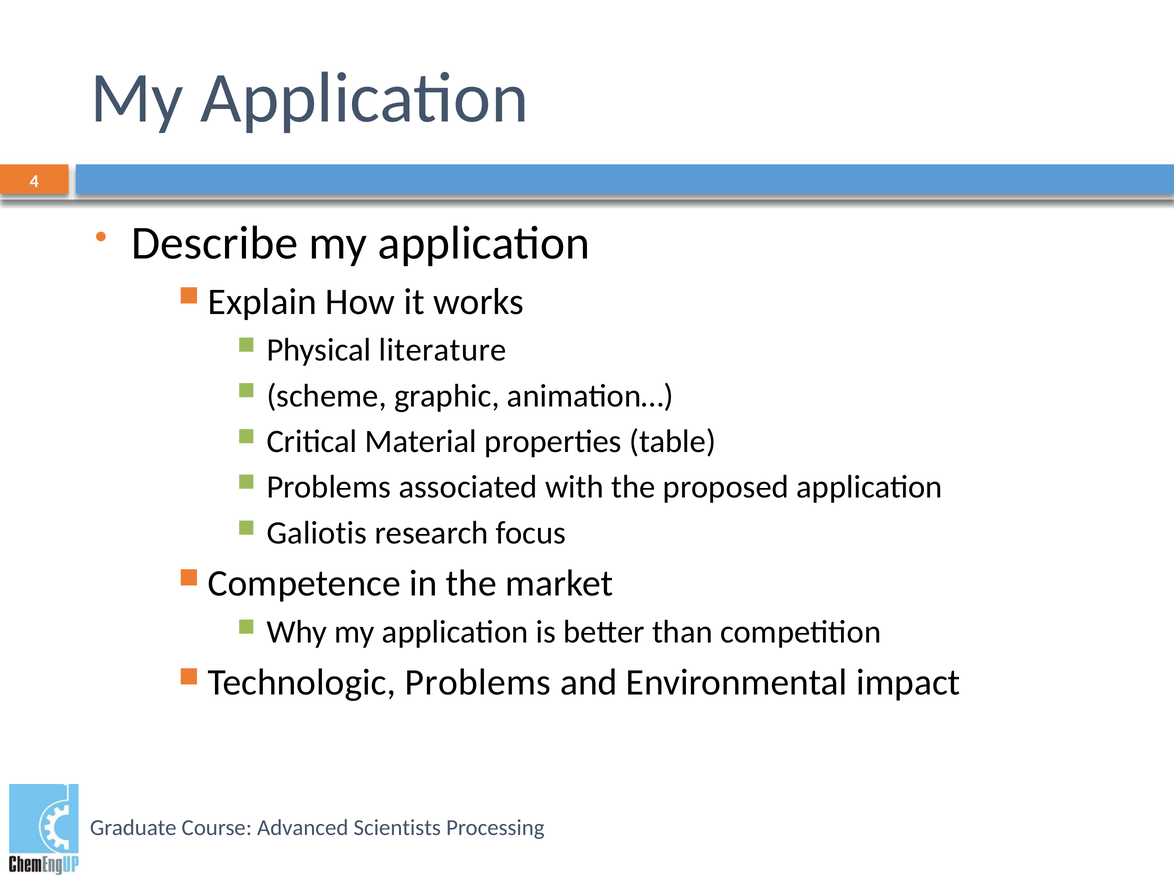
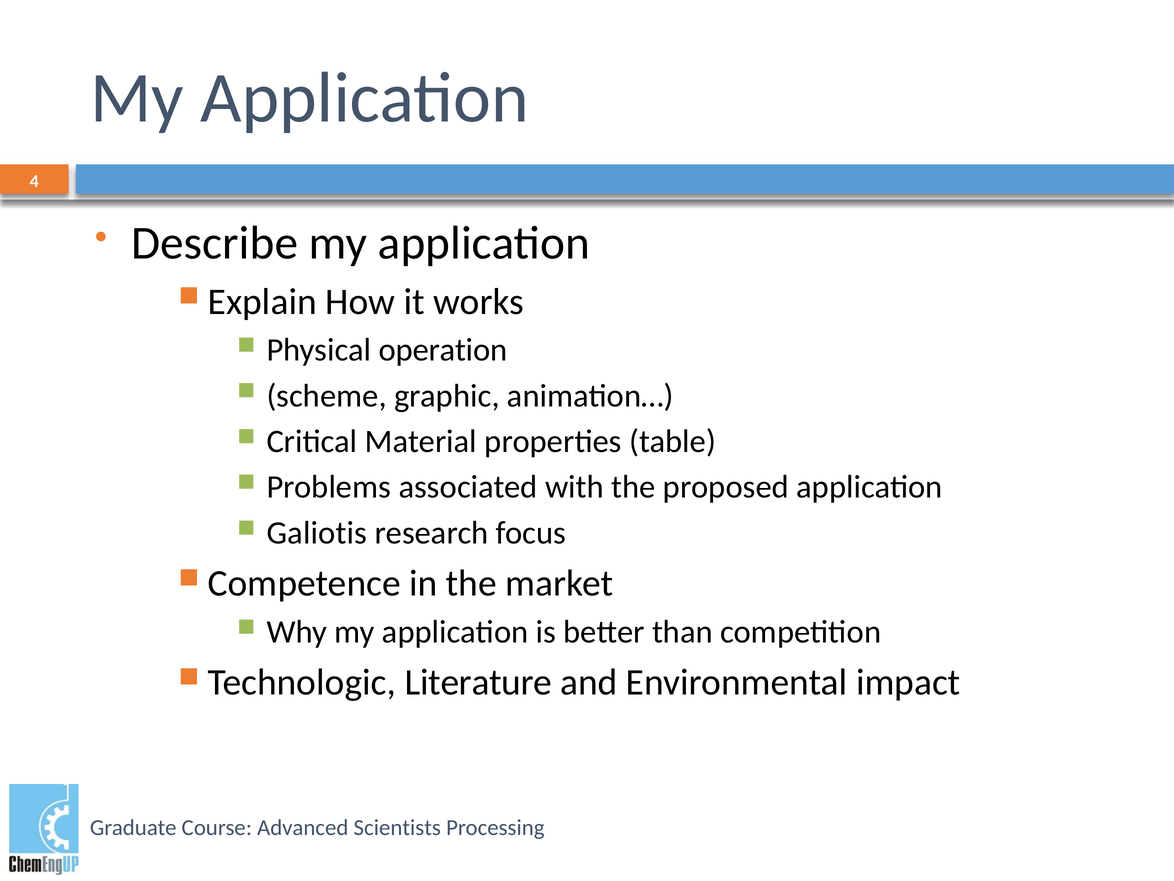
literature: literature -> operation (443, 350)
Technologic Problems: Problems -> Literature (478, 682)
